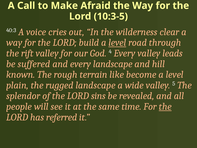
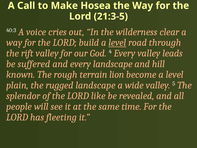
Afraid: Afraid -> Hosea (96, 6)
10:3-5: 10:3-5 -> 21:3-5 (111, 16)
like: like -> lion (117, 74)
sins: sins -> like (98, 96)
the underline: present -> none (165, 106)
referred: referred -> fleeting (62, 117)
